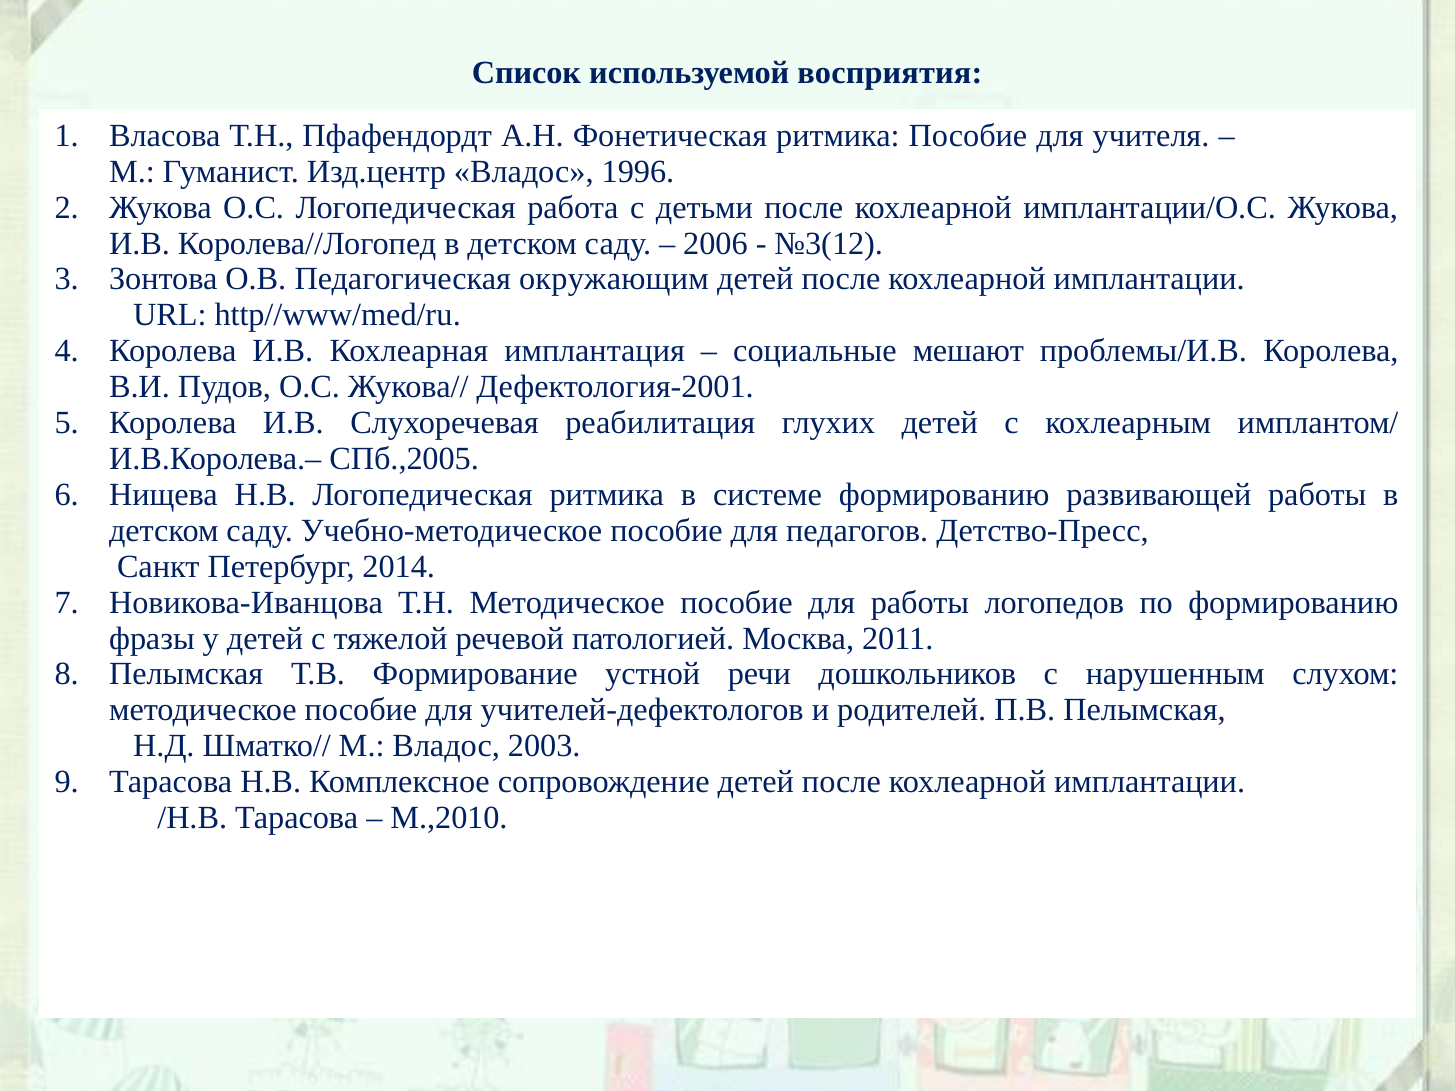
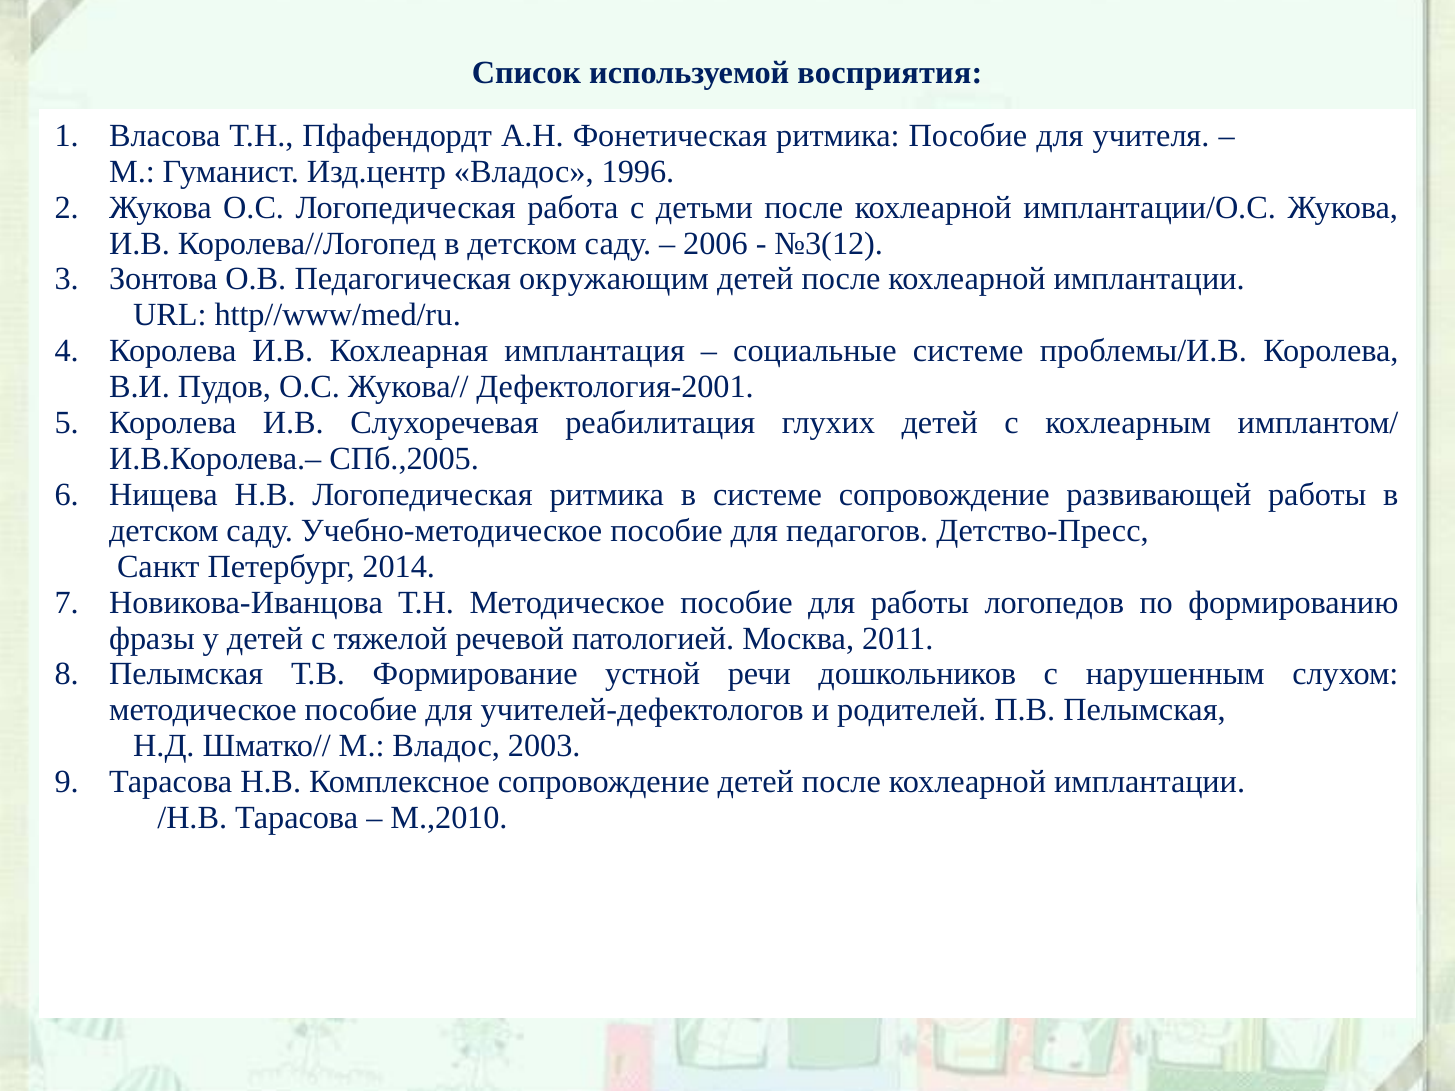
социальные мешают: мешают -> системе (968, 351)
системе формированию: формированию -> сопровождение (944, 495)
